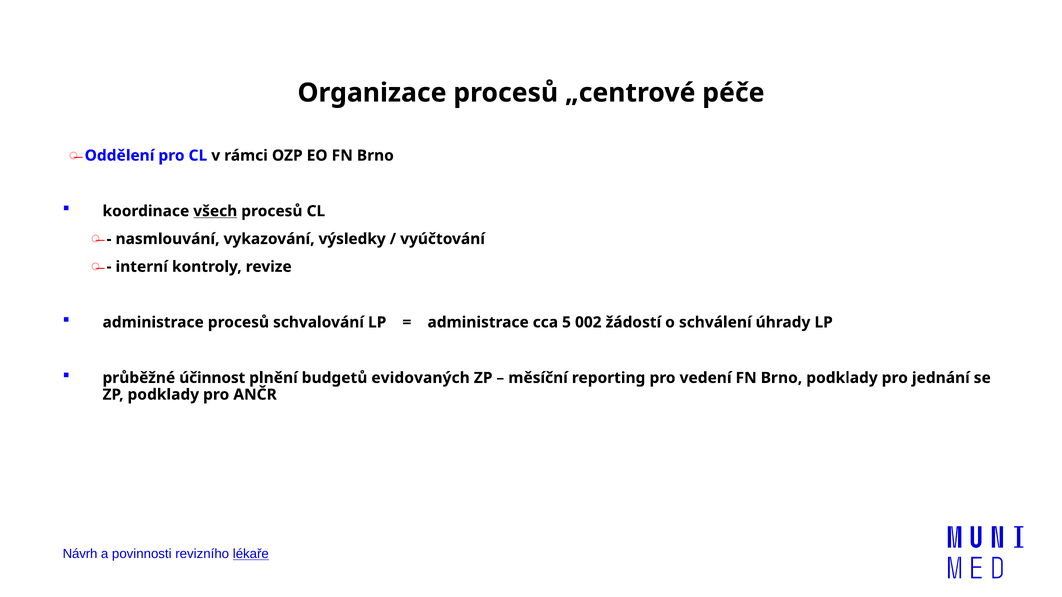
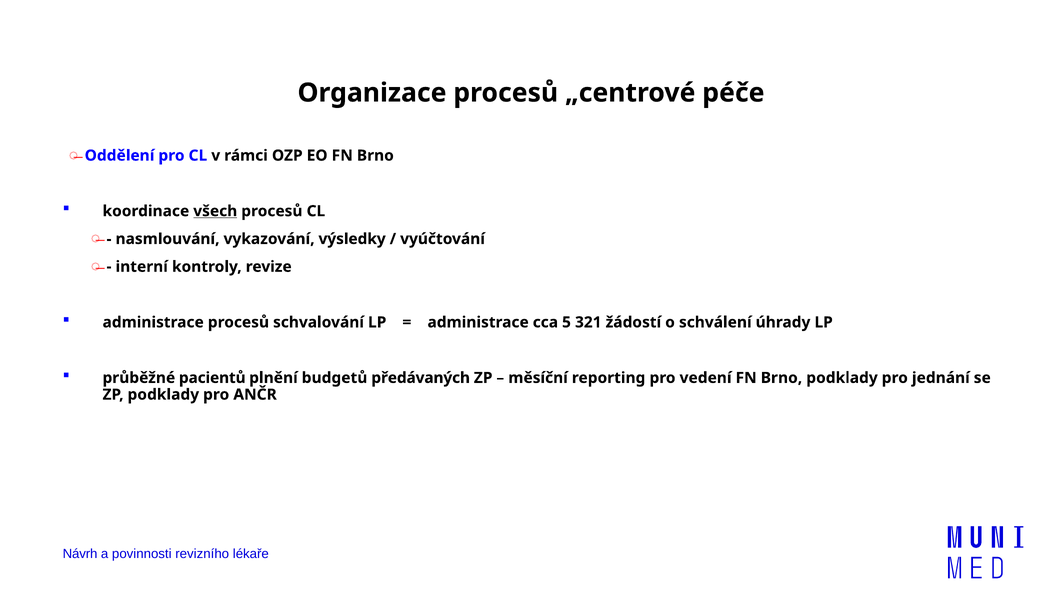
002: 002 -> 321 (588, 322)
účinnost: účinnost -> pacientů (212, 378)
evidovaných: evidovaných -> předávaných (421, 378)
lékaře underline: present -> none (251, 554)
